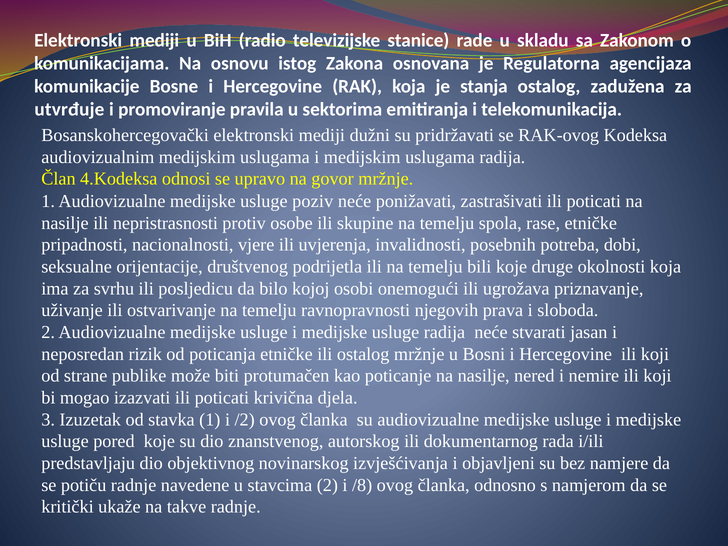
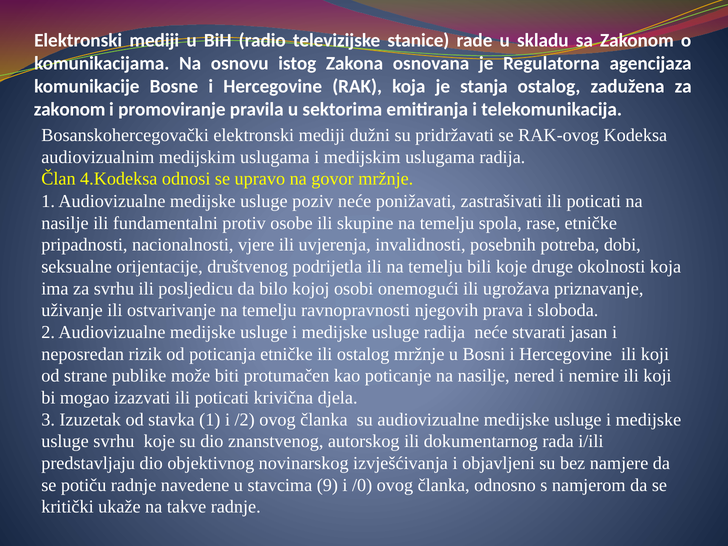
utvrđuje: utvrđuje -> zakonom (70, 109)
nepristrasnosti: nepristrasnosti -> fundamentalni (165, 223)
usluge pored: pored -> svrhu (114, 441)
stavcima 2: 2 -> 9 (327, 485)
/8: /8 -> /0 (362, 485)
